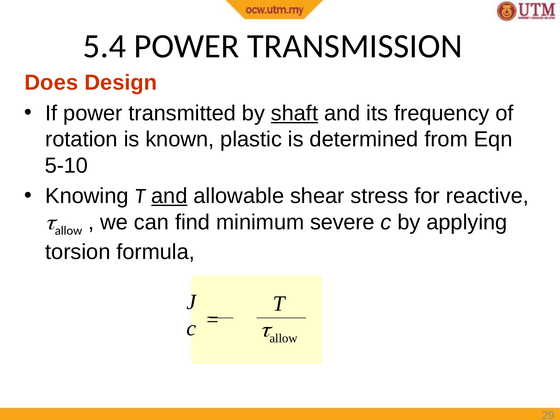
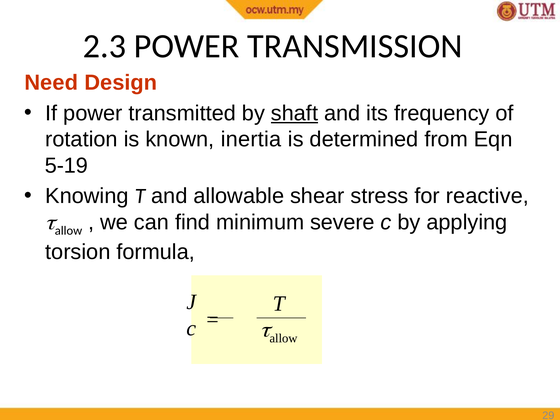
5.4: 5.4 -> 2.3 (104, 46)
Does: Does -> Need (51, 83)
plastic: plastic -> inertia (251, 139)
5-10: 5-10 -> 5-19 (66, 166)
and underline: present -> none (169, 196)
